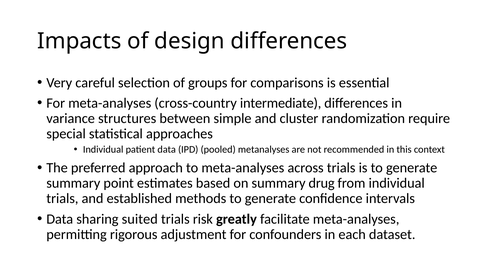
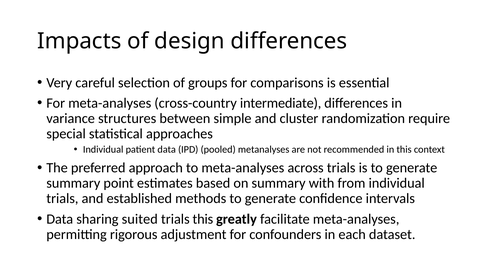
drug: drug -> with (322, 183)
trials risk: risk -> this (203, 219)
